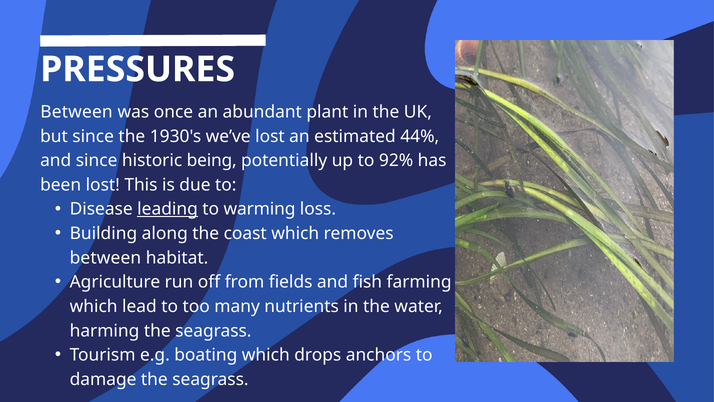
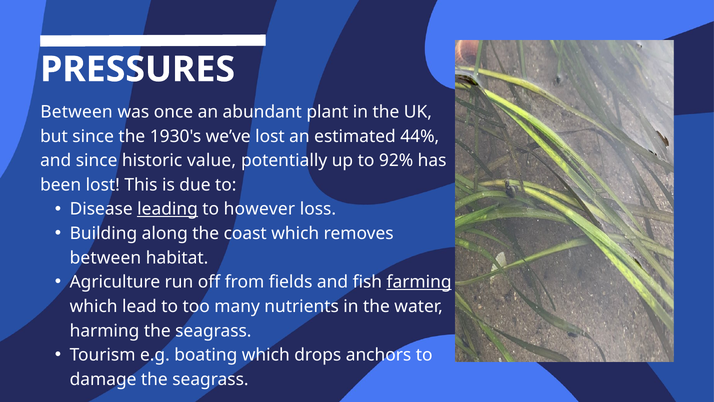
being: being -> value (212, 160)
warming: warming -> however (259, 209)
farming underline: none -> present (419, 282)
